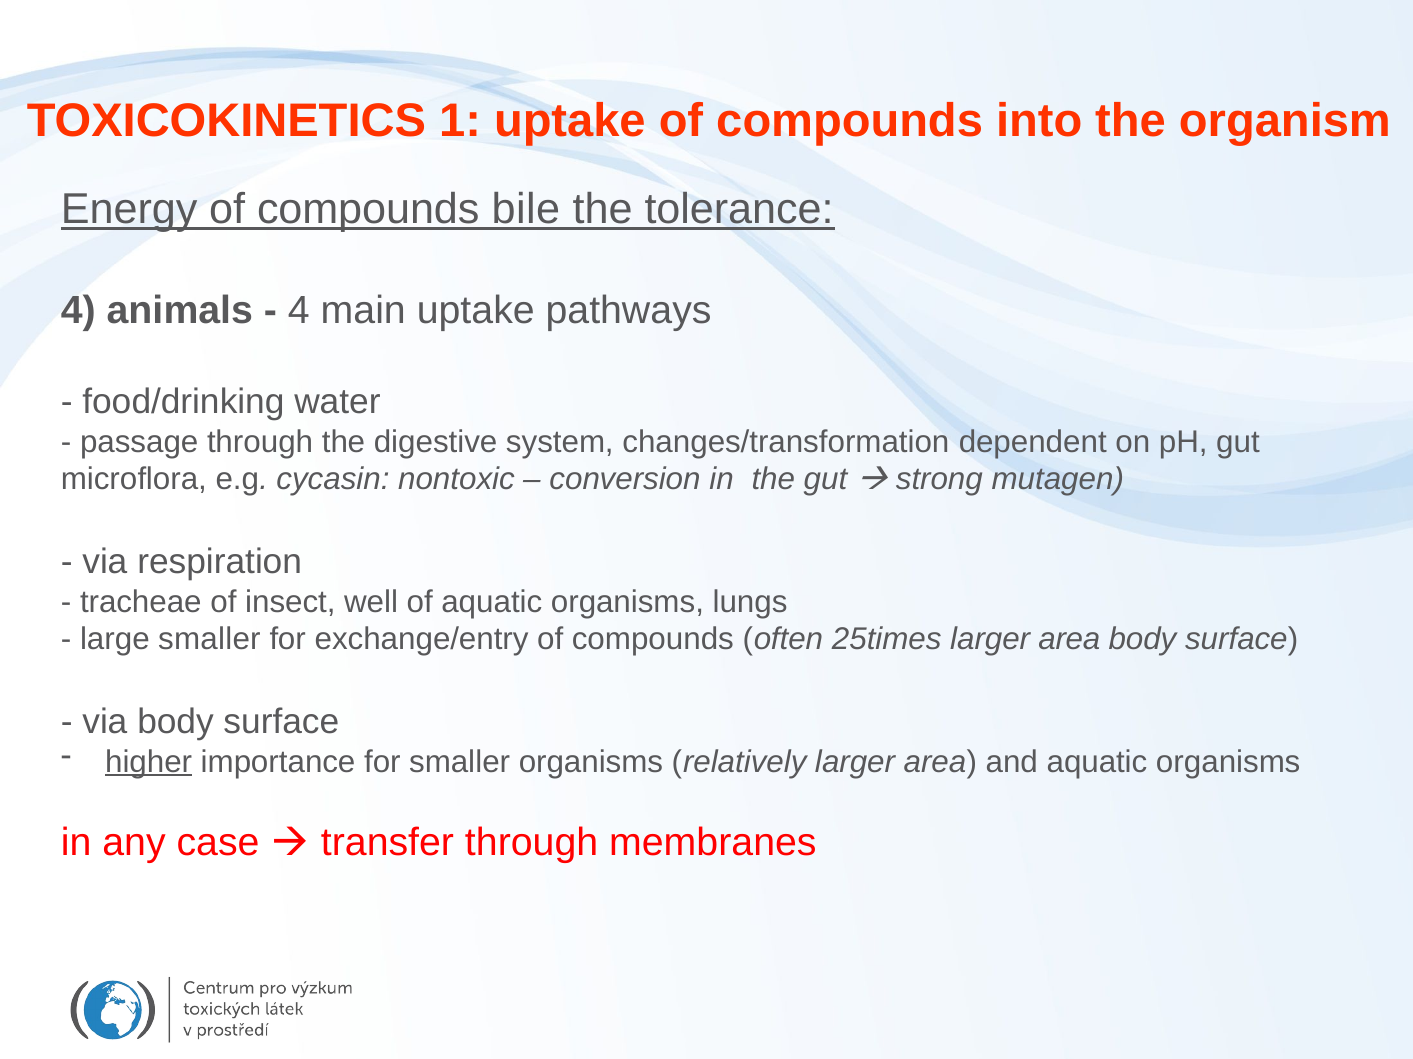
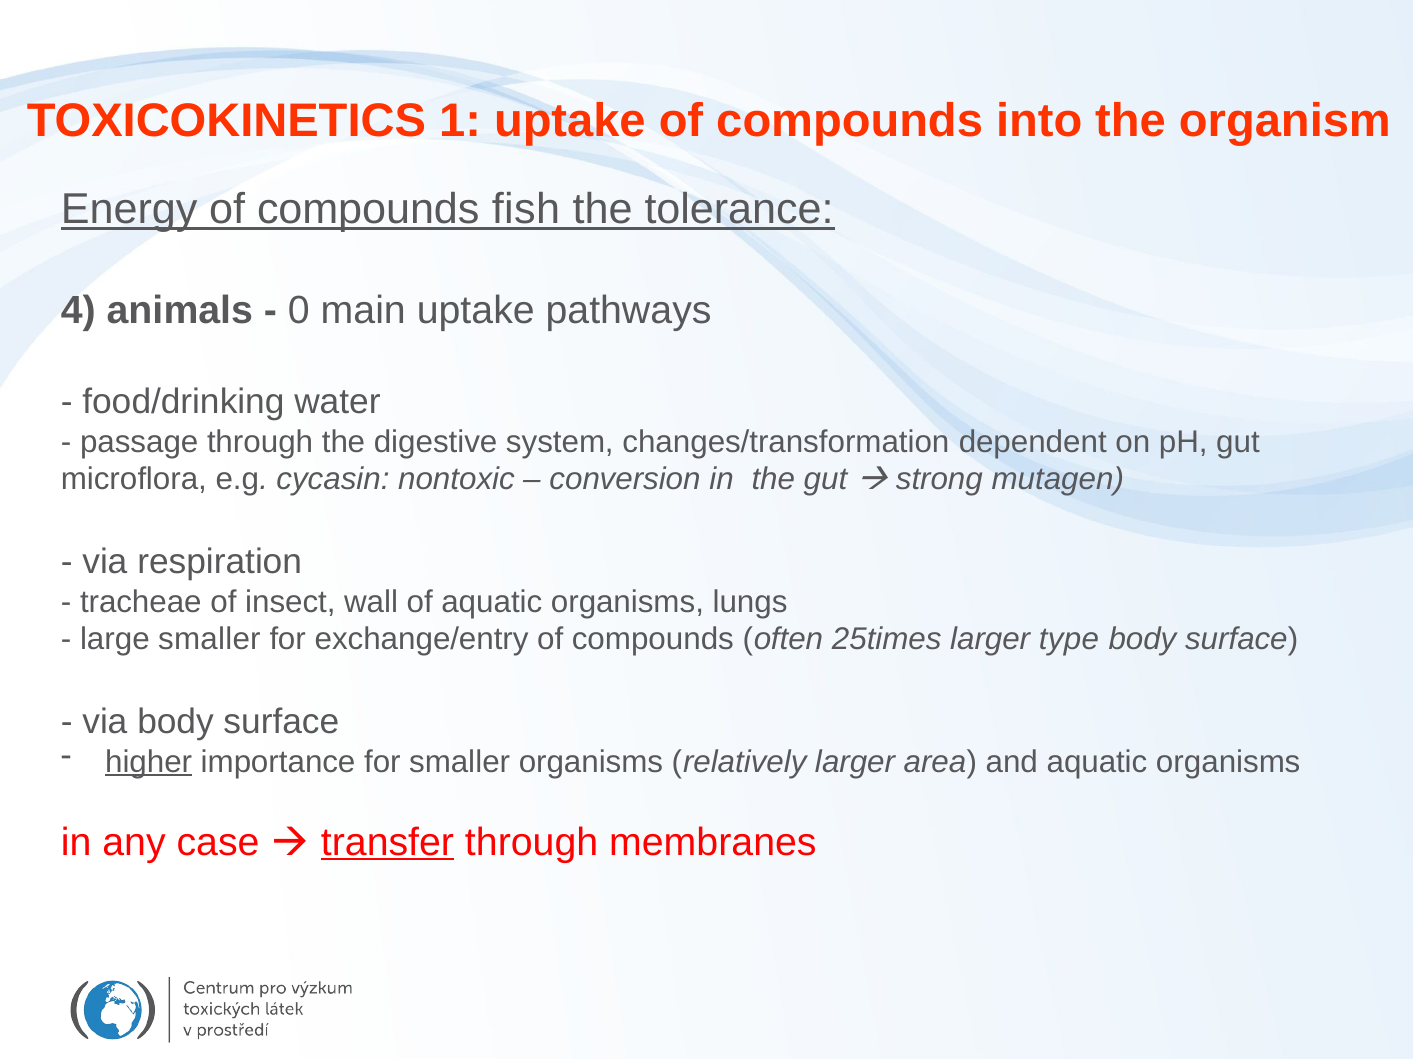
bile: bile -> fish (526, 210)
4: 4 -> 0 (299, 311)
well: well -> wall (371, 602)
25times larger area: area -> type (1069, 640)
transfer underline: none -> present (388, 843)
